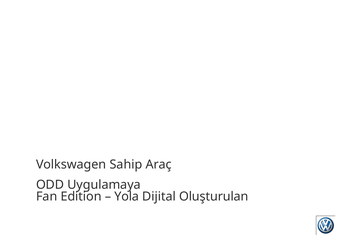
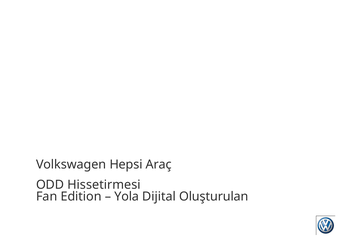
Sahip: Sahip -> Hepsi (126, 165)
Uygulamaya: Uygulamaya -> Hissetirmesi (104, 185)
